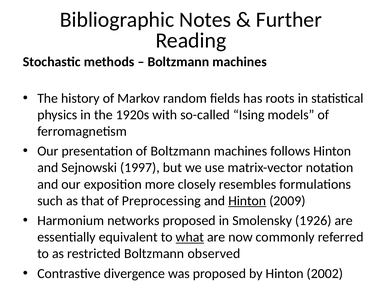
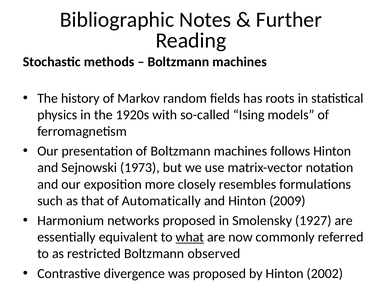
1997: 1997 -> 1973 (140, 168)
Preprocessing: Preprocessing -> Automatically (161, 201)
Hinton underline: present -> none (247, 201)
1926: 1926 -> 1927 (313, 221)
